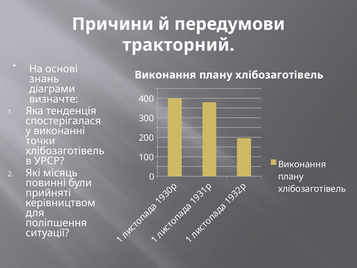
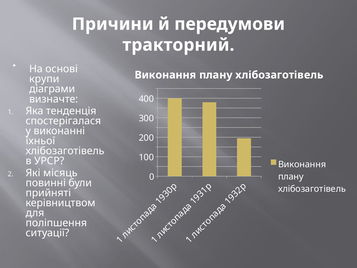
знань: знань -> крупи (44, 79)
точки: точки -> їхньої (40, 141)
